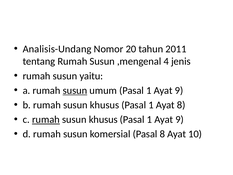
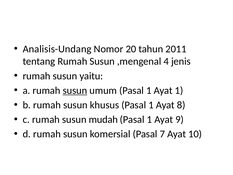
9: 9 -> 1 (179, 90)
rumah underline: present -> none (46, 119)
khusus: khusus -> mudah (103, 119)
Pasal 8: 8 -> 7 (162, 134)
